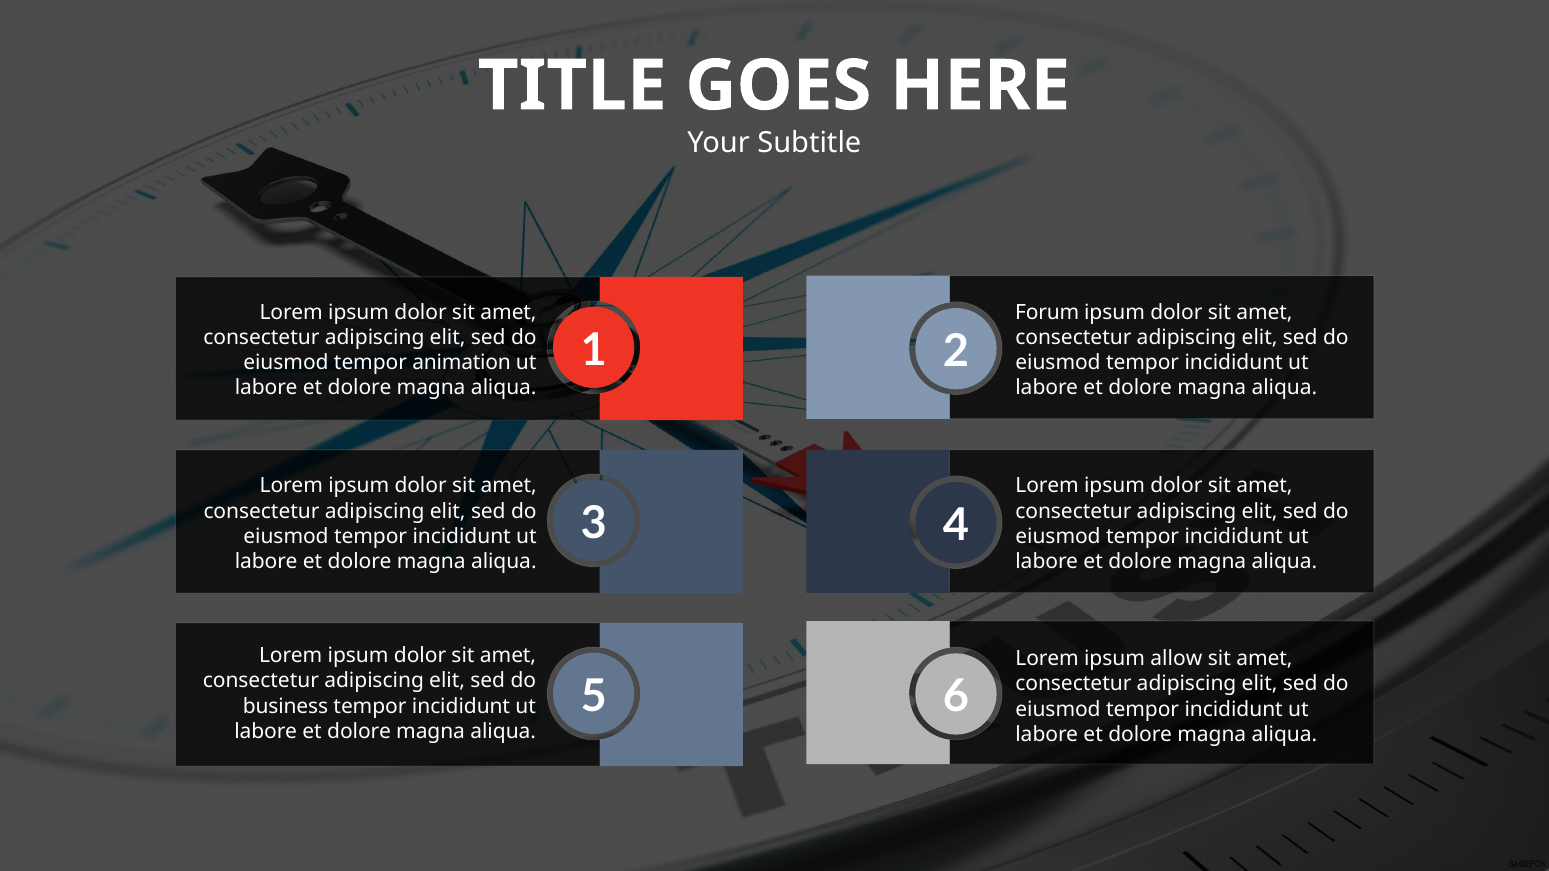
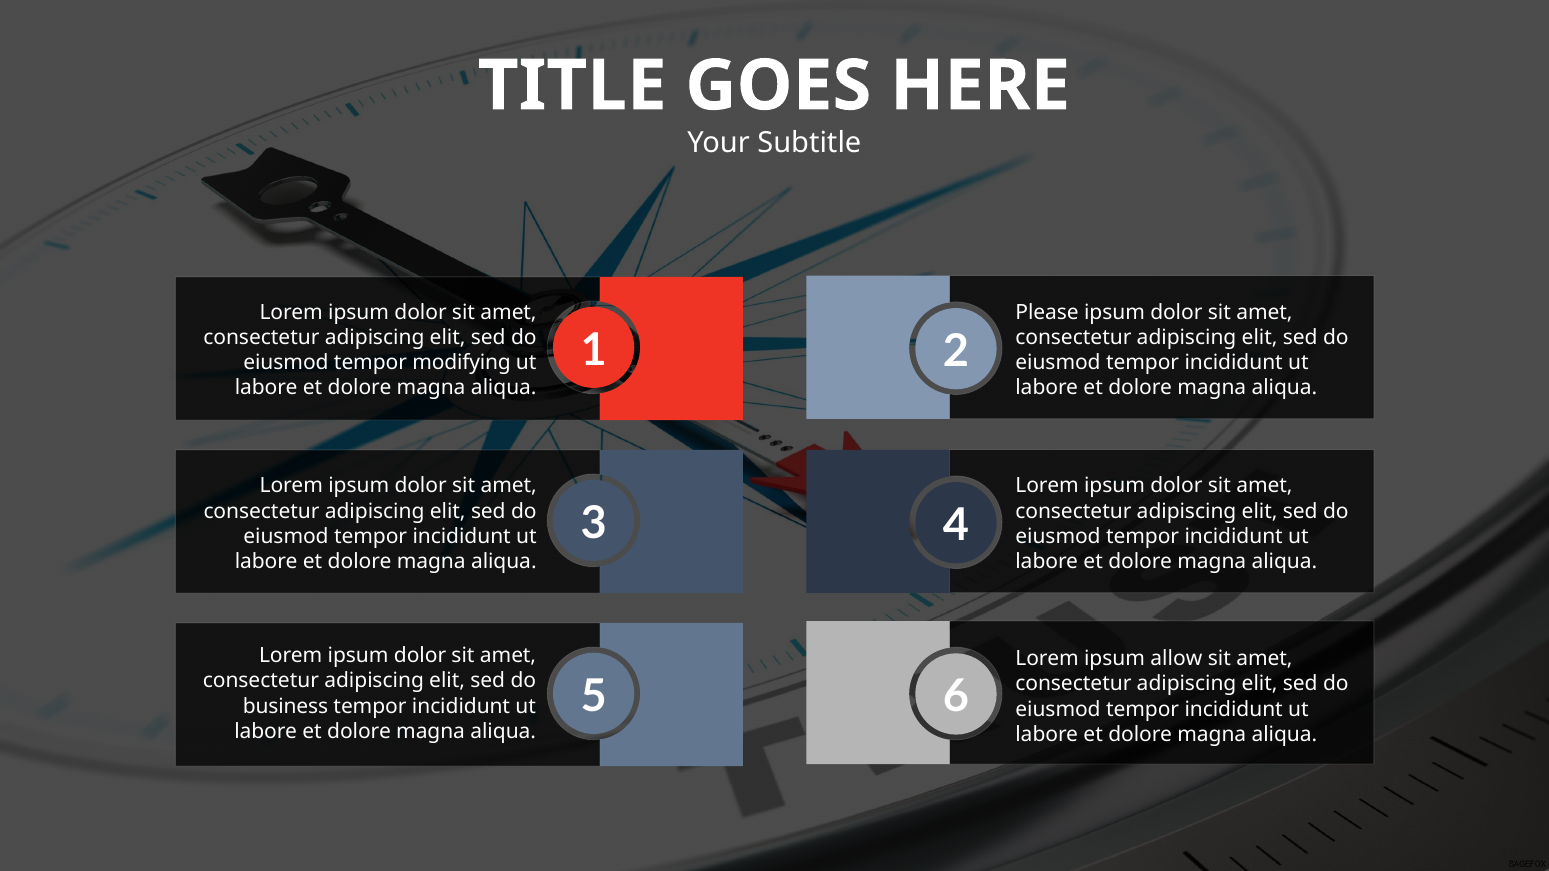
Forum: Forum -> Please (1047, 312)
animation: animation -> modifying (462, 363)
